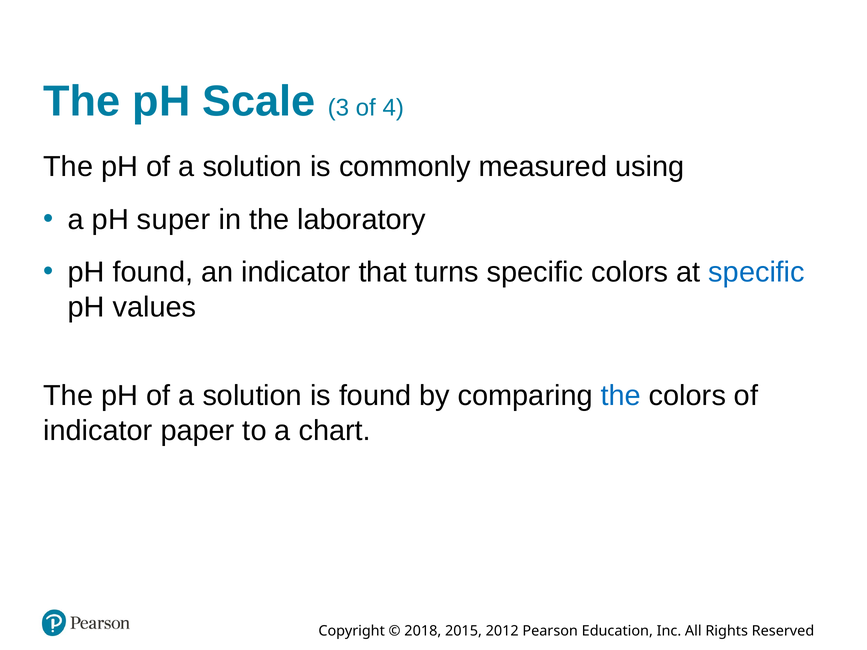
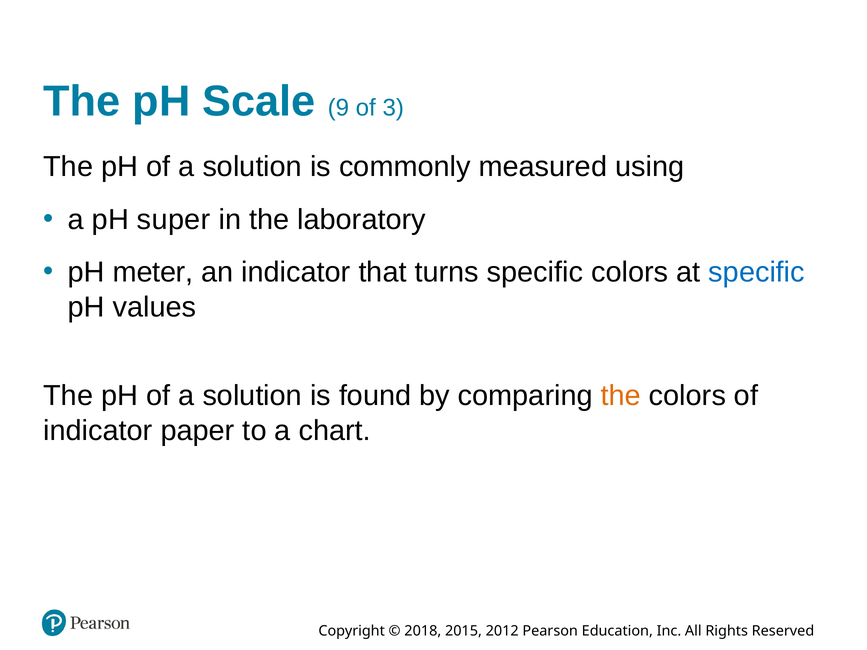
3: 3 -> 9 (338, 108)
4: 4 -> 3 (393, 108)
H found: found -> meter (153, 272)
the colour: blue -> orange (621, 396)
